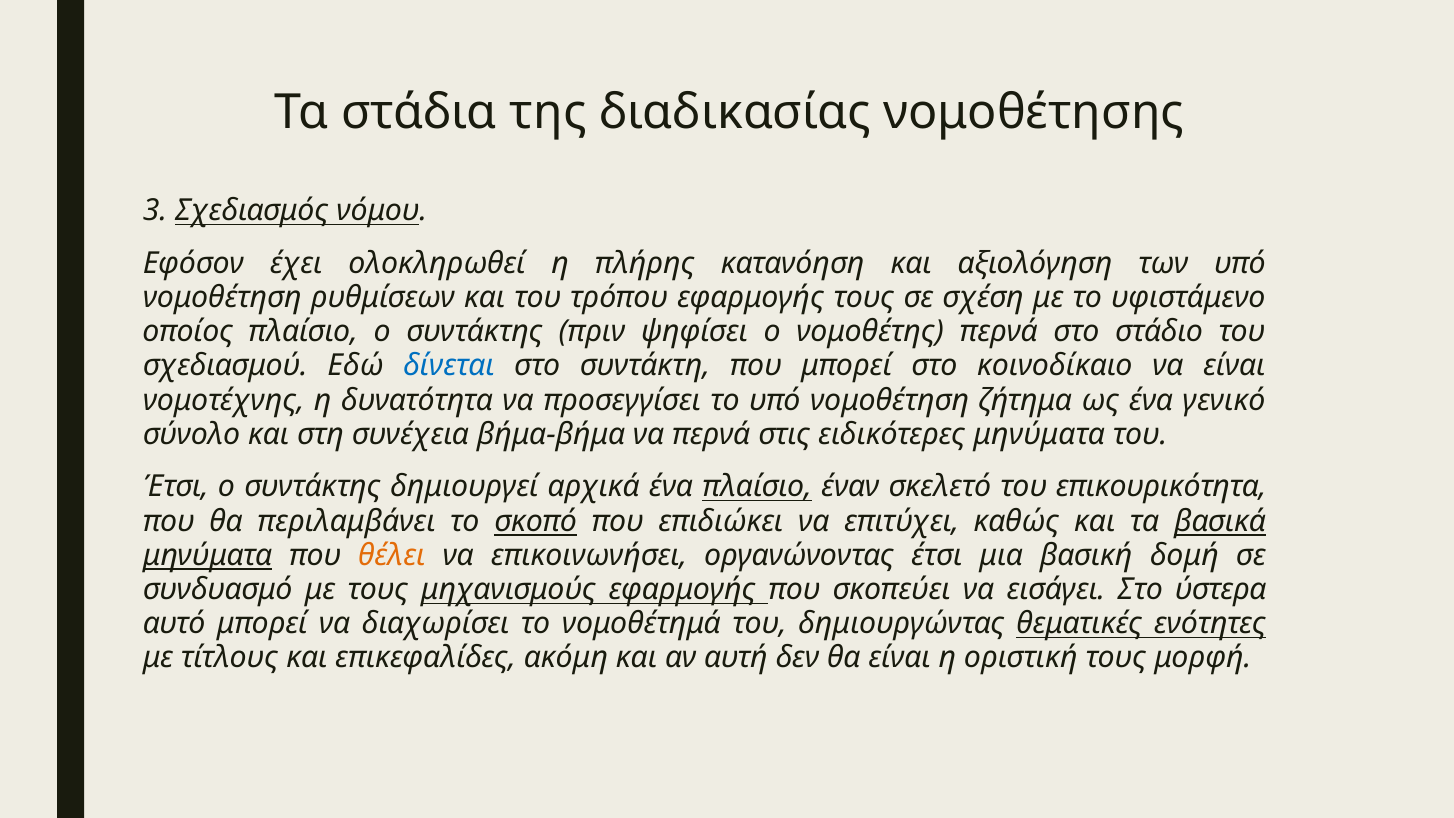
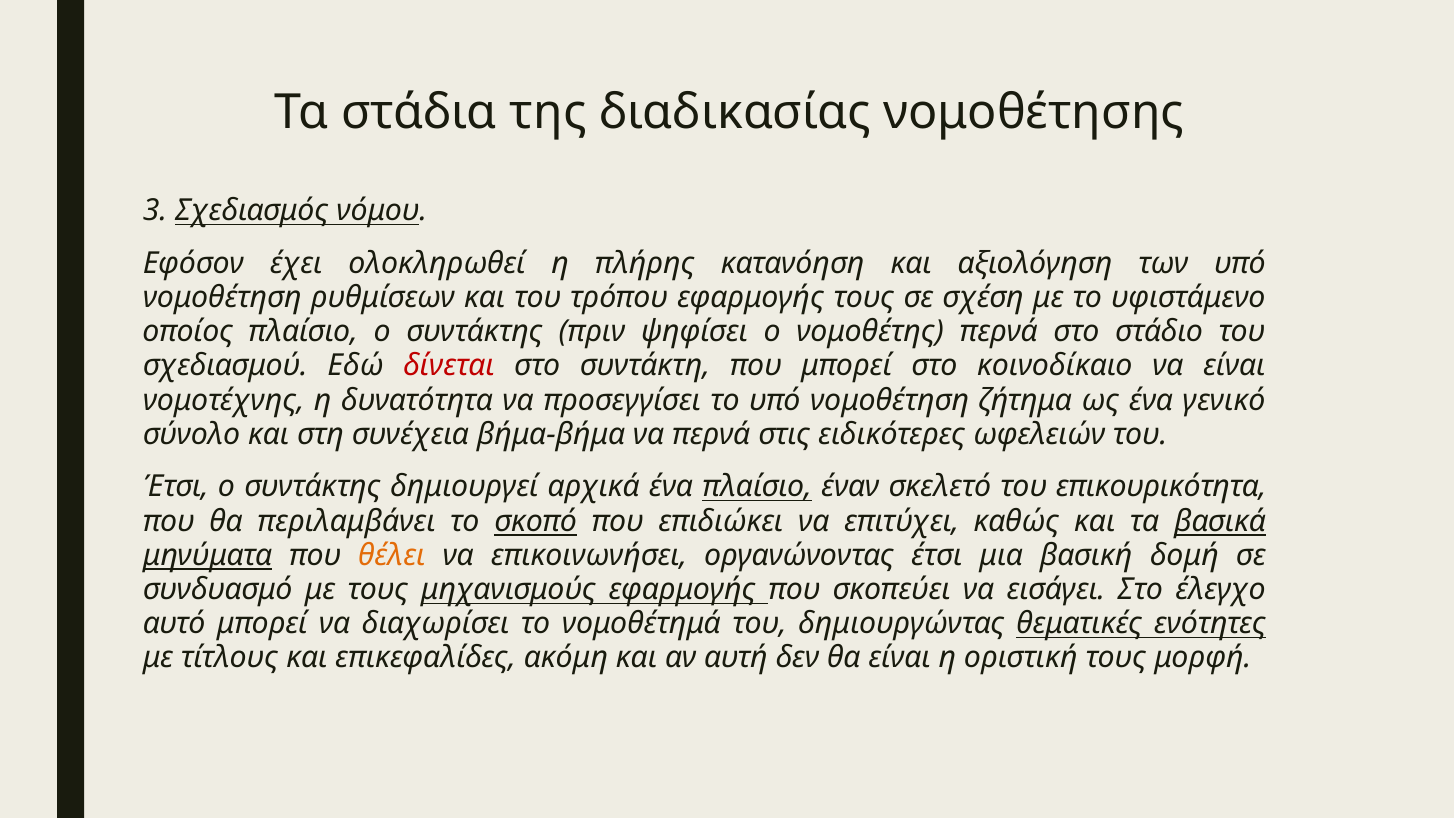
δίνεται colour: blue -> red (449, 366)
ειδικότερες μηνύματα: μηνύματα -> ωφελειών (1039, 434)
ύστερα: ύστερα -> έλεγχο (1221, 589)
